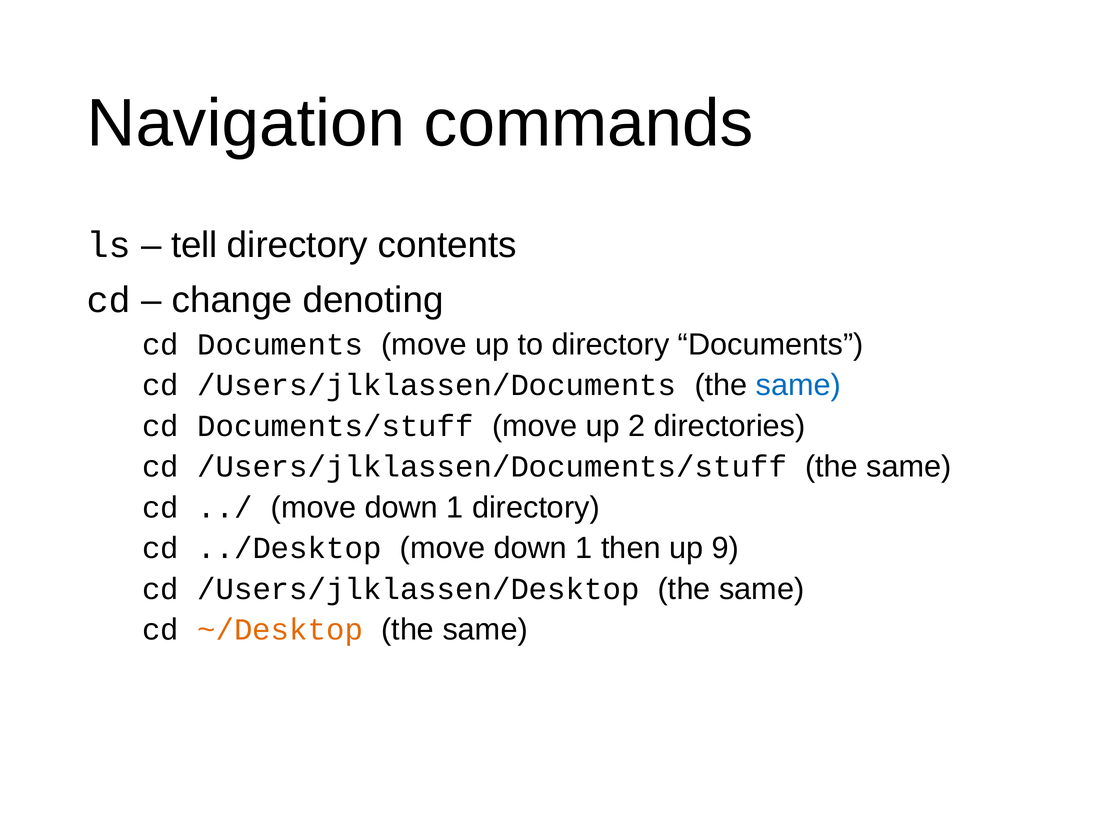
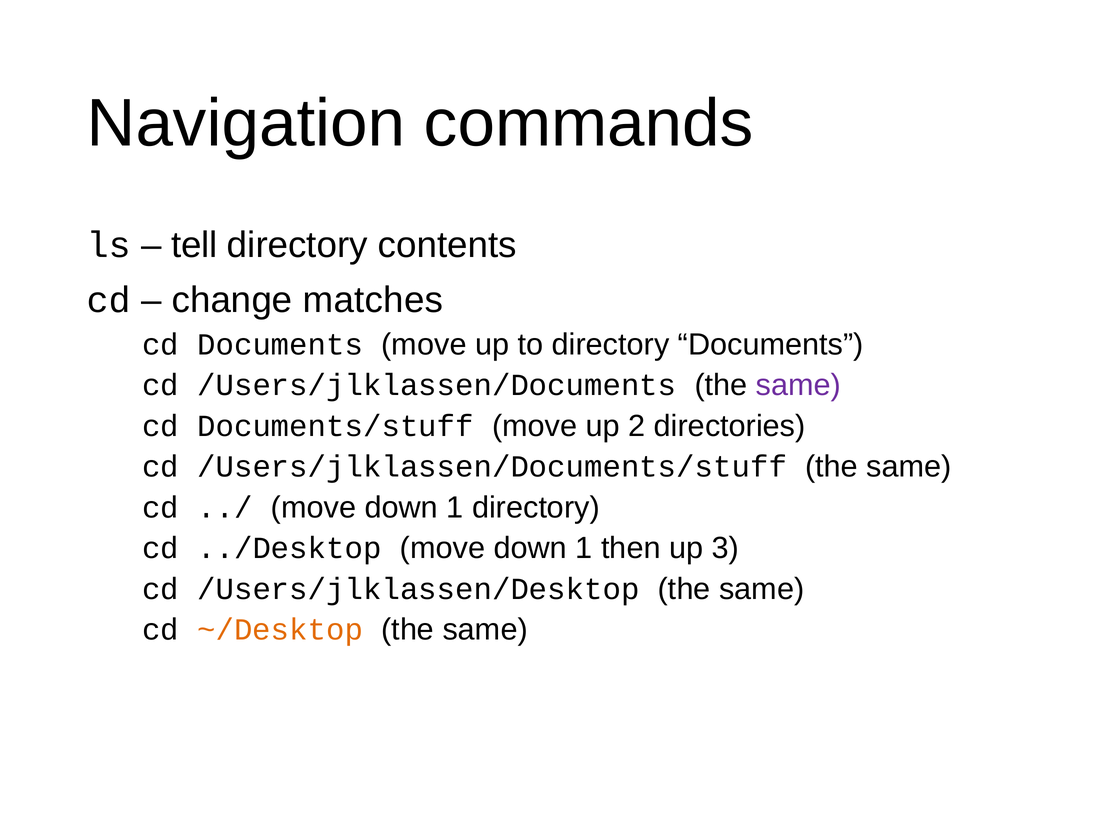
denoting: denoting -> matches (373, 300)
same colour: blue -> purple (798, 385)
9: 9 -> 3 (725, 548)
